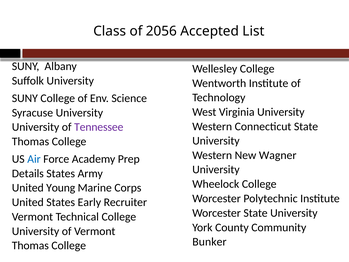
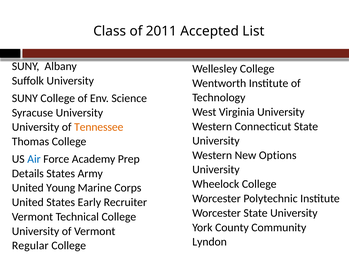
2056: 2056 -> 2011 (161, 31)
Tennessee colour: purple -> orange (99, 127)
Wagner: Wagner -> Options (278, 155)
Bunker: Bunker -> Lyndon (210, 242)
Thomas: Thomas -> Regular (30, 245)
